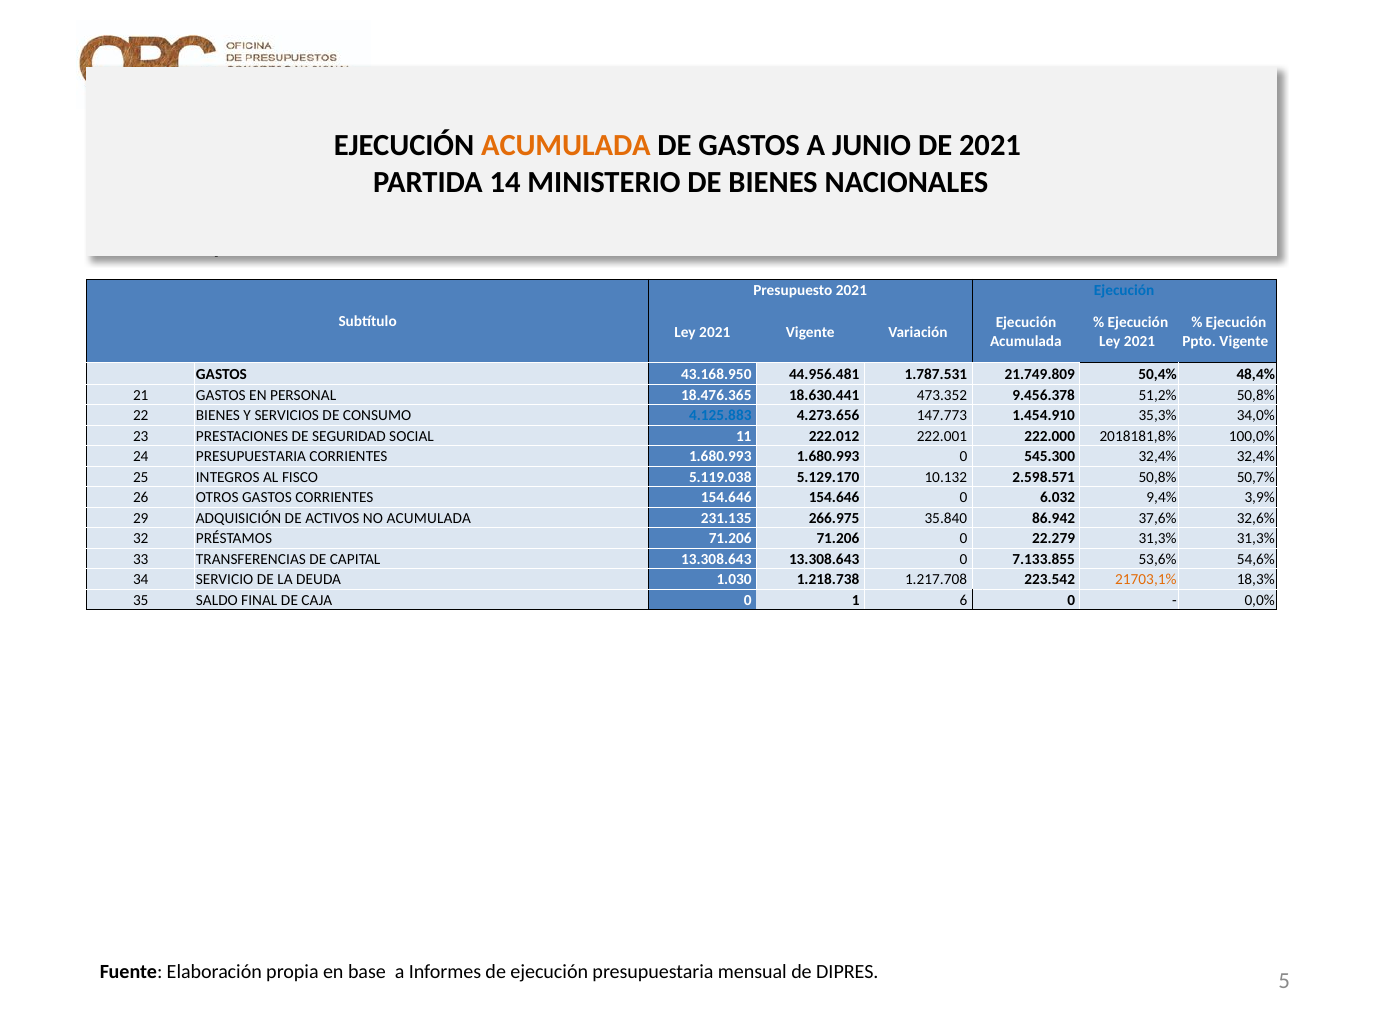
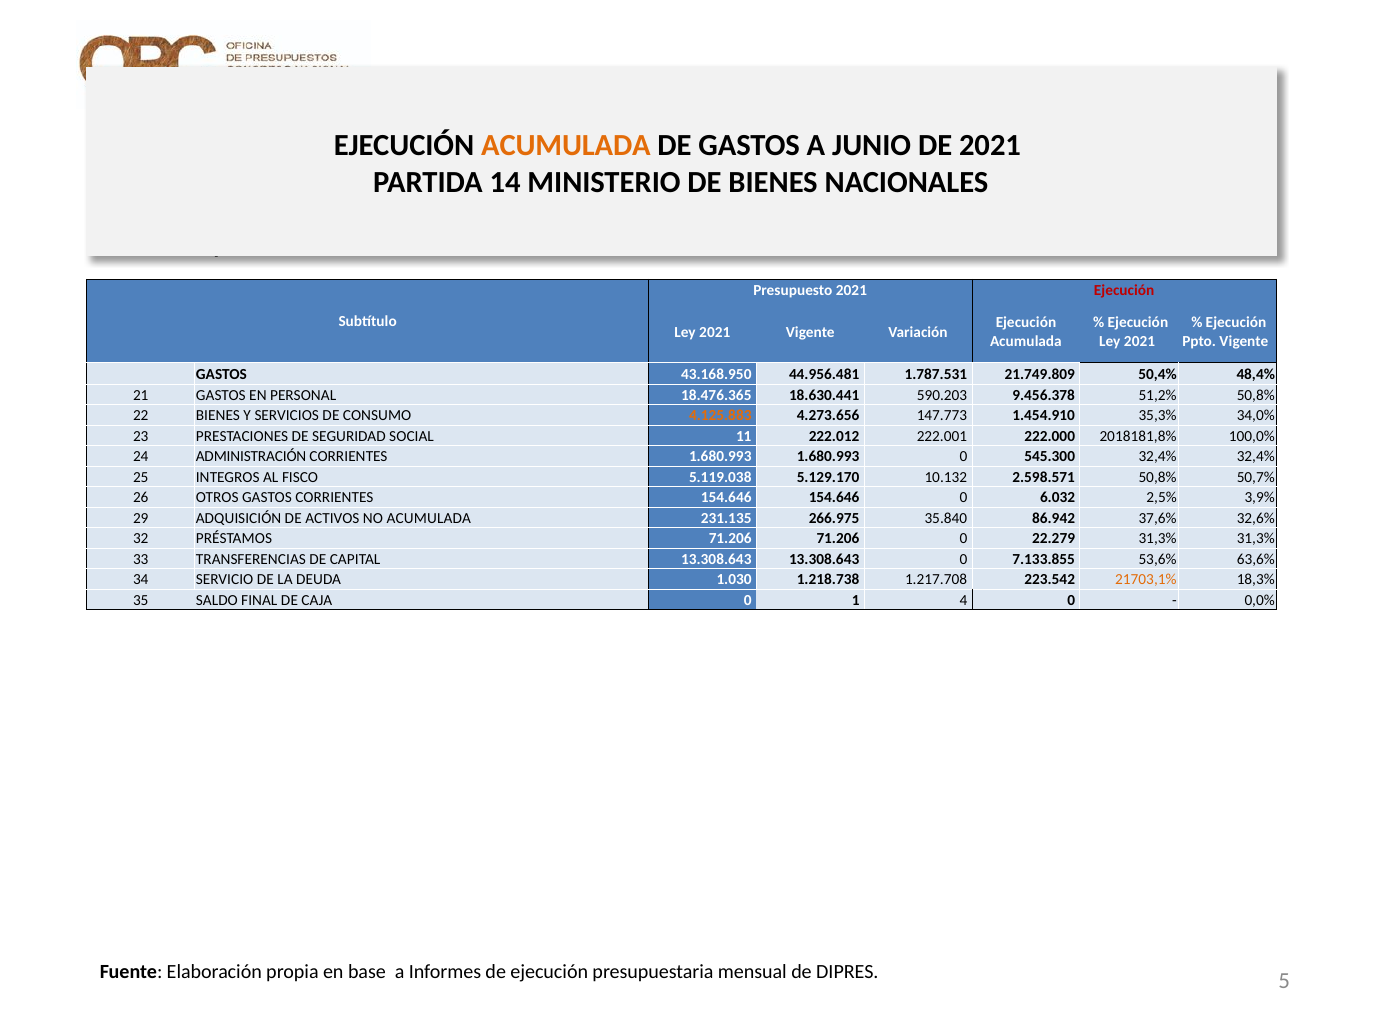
Ejecución colour: blue -> red (1124, 290)
473.352: 473.352 -> 590.203 (942, 395)
4.125.883 colour: blue -> orange (720, 416)
24 PRESUPUESTARIA: PRESUPUESTARIA -> ADMINISTRACIÓN (251, 456)
9,4%: 9,4% -> 2,5% (1162, 497)
54,6%: 54,6% -> 63,6% (1256, 559)
6: 6 -> 4 (963, 600)
